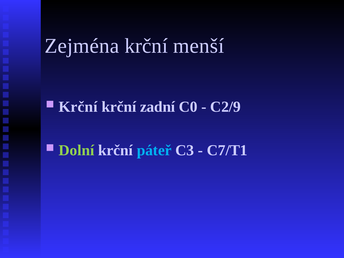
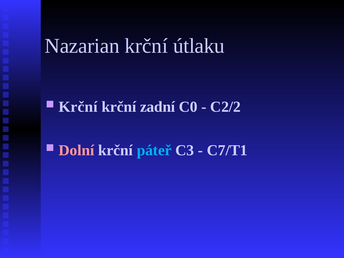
Zejména: Zejména -> Nazarian (82, 46)
menší: menší -> útlaku (199, 46)
C2/9: C2/9 -> C2/2 (225, 107)
Dolní colour: light green -> pink (76, 150)
